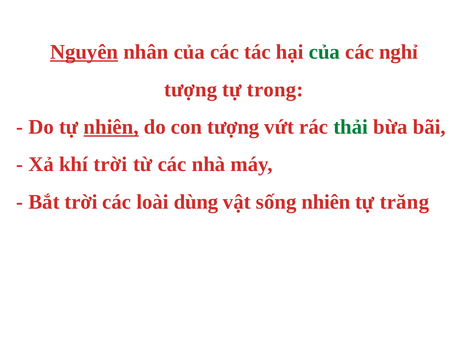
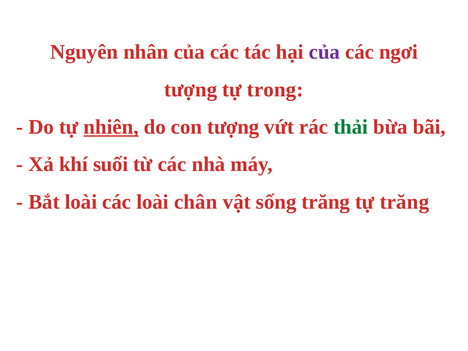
Nguyên underline: present -> none (84, 52)
của colour: green -> purple (324, 52)
nghỉ: nghỉ -> ngơi (399, 52)
khí trời: trời -> suối (111, 164)
Bắt trời: trời -> loài (81, 202)
dùng: dùng -> chân (196, 202)
sống nhiên: nhiên -> trăng (326, 202)
